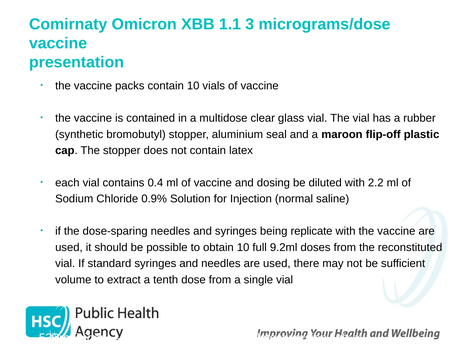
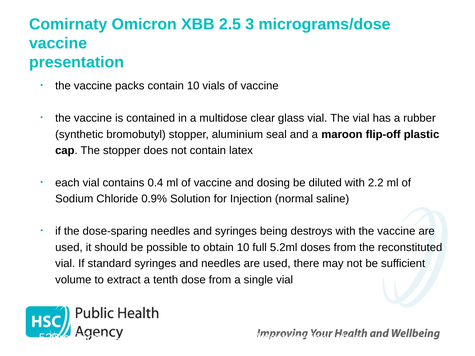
1.1: 1.1 -> 2.5 (230, 24)
replicate: replicate -> destroys (312, 231)
9.2ml: 9.2ml -> 5.2ml (284, 248)
